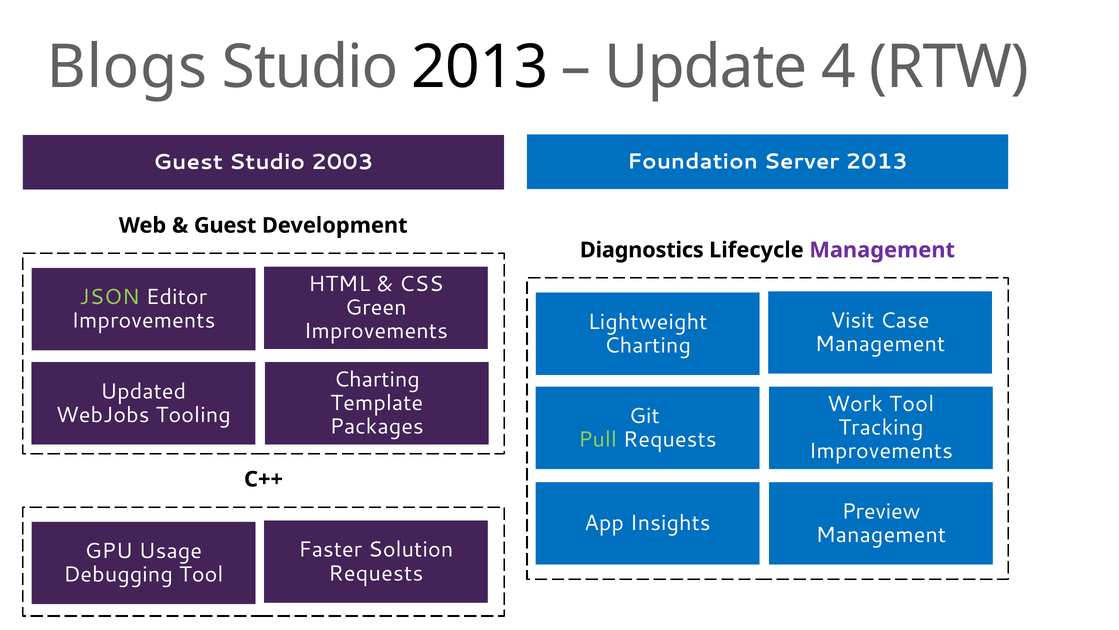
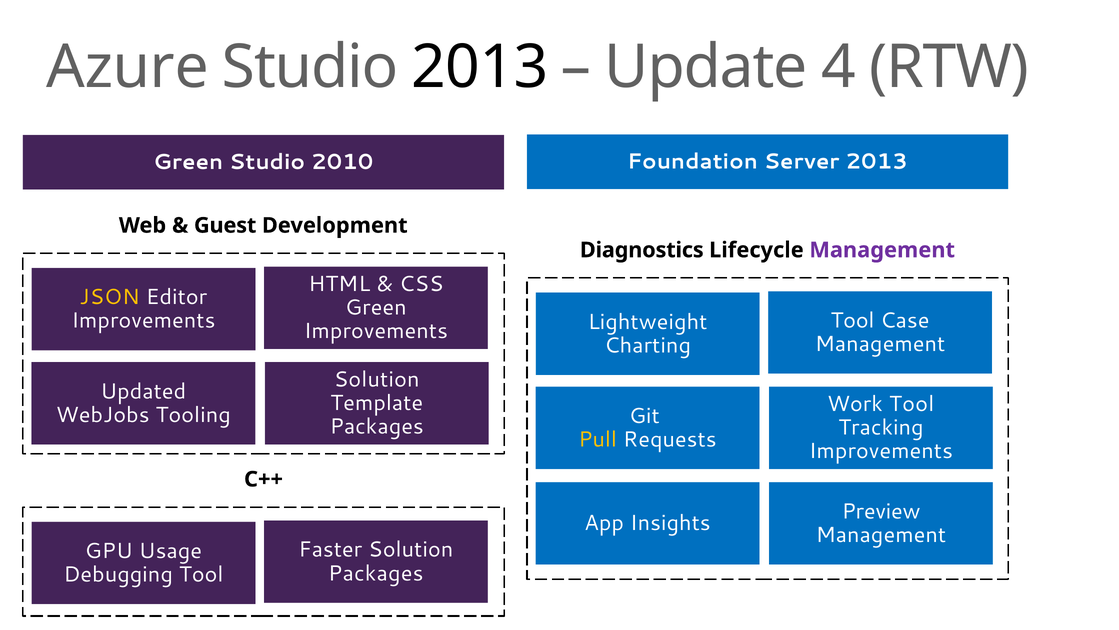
Blogs: Blogs -> Azure (127, 67)
Guest: Guest -> Green (188, 162)
2003: 2003 -> 2010 (342, 162)
JSON colour: light green -> yellow (110, 297)
Visit: Visit -> Tool (852, 320)
Charting: Charting -> Solution (377, 379)
Pull colour: light green -> yellow (598, 439)
Requests: Requests -> Packages (376, 573)
